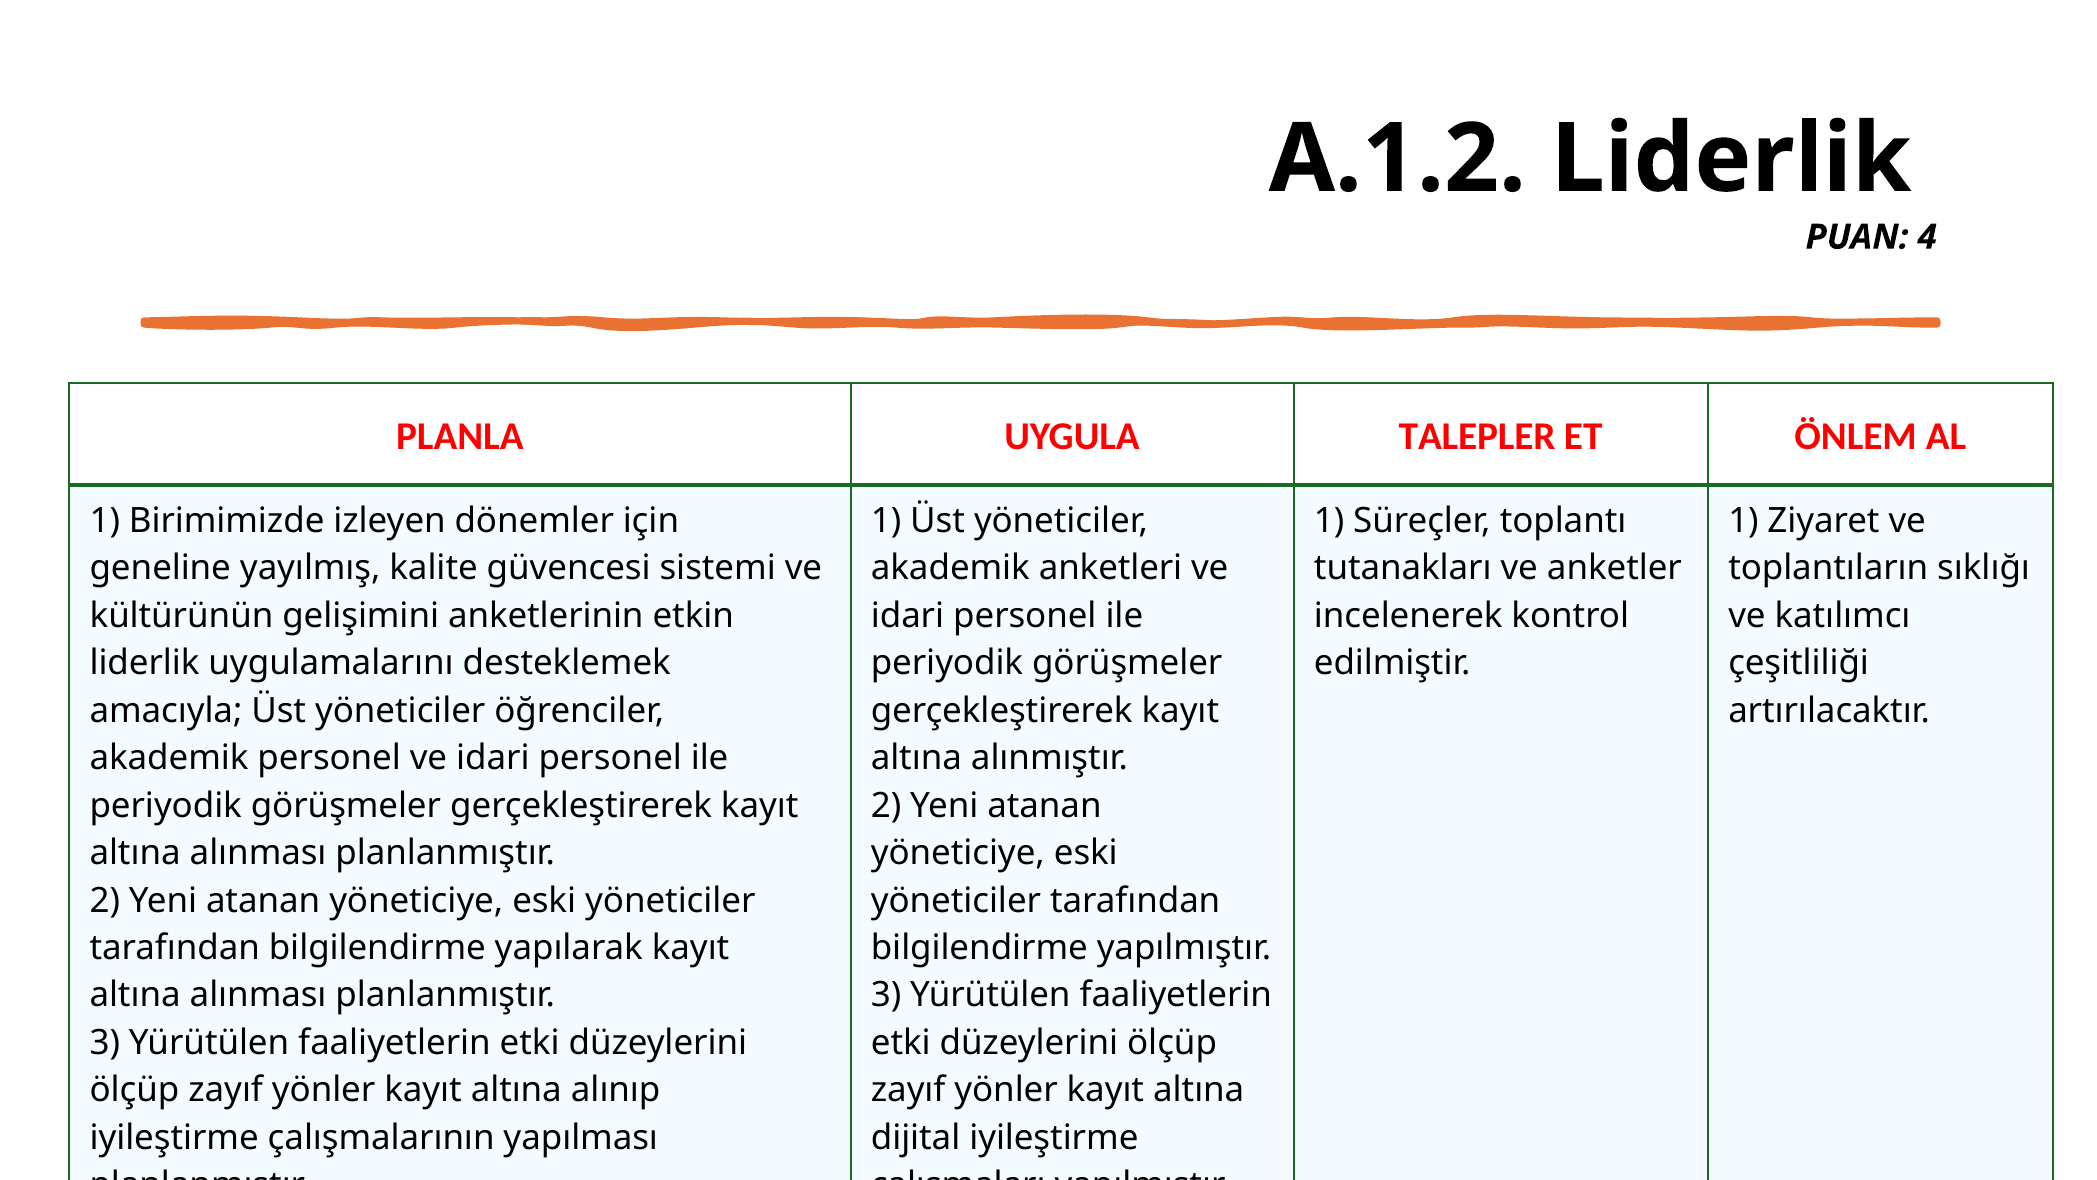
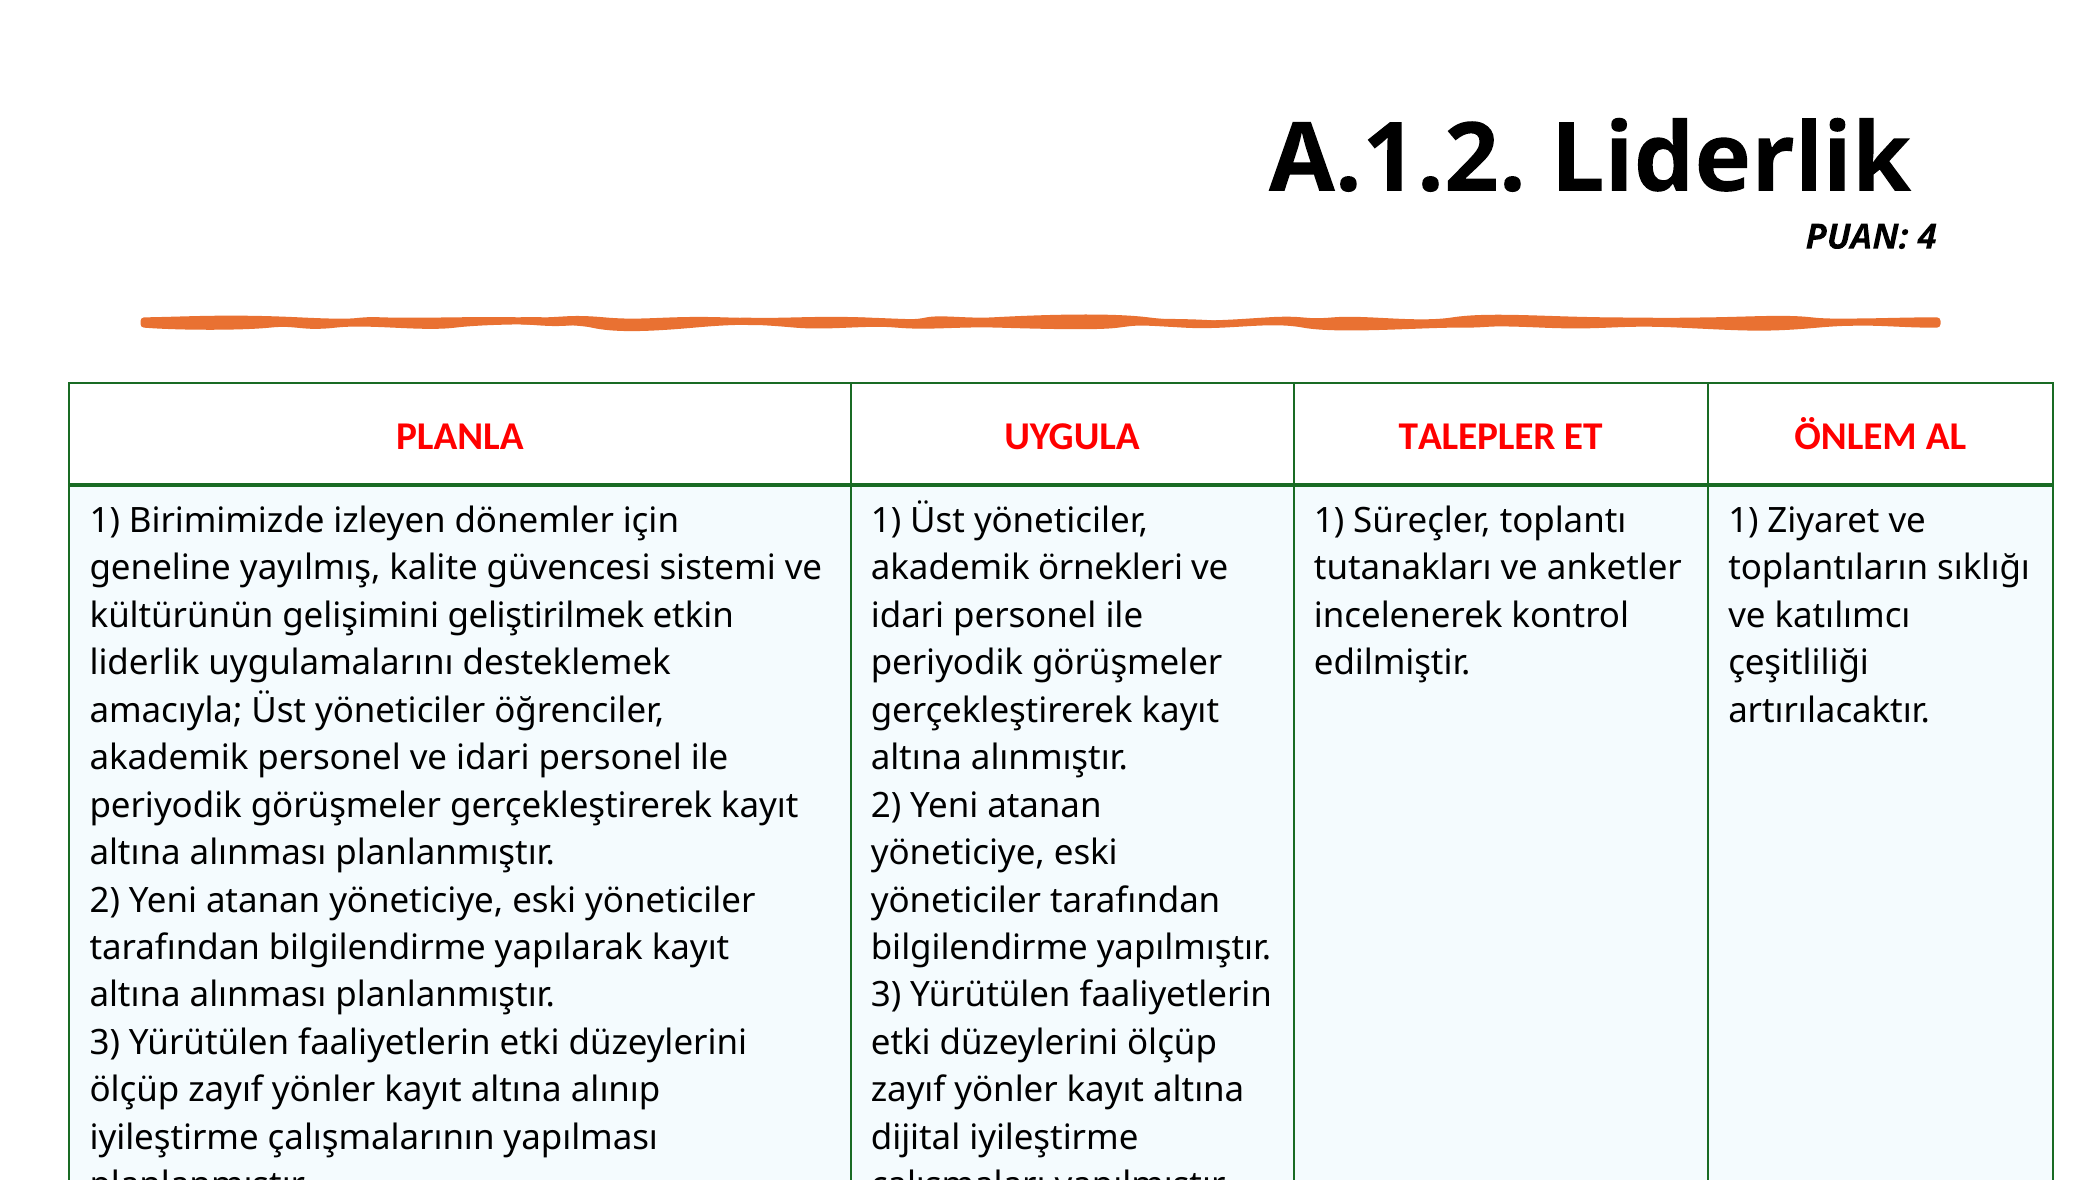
anketleri: anketleri -> örnekleri (1111, 568)
anketlerinin: anketlerinin -> geliştirilmek (546, 616)
